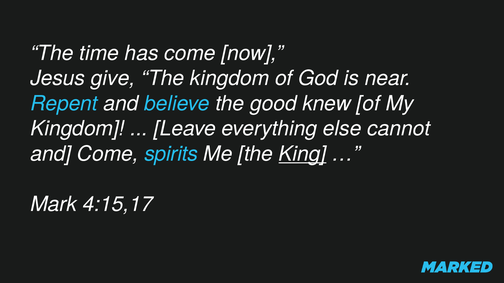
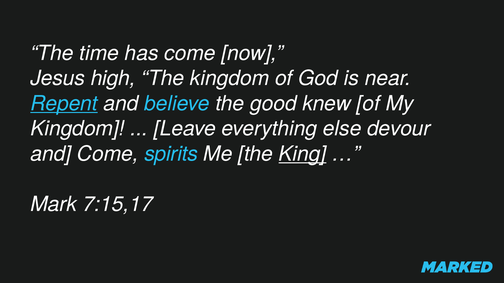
give: give -> high (113, 78)
Repent underline: none -> present (64, 104)
cannot: cannot -> devour (399, 129)
4:15,17: 4:15,17 -> 7:15,17 (118, 204)
